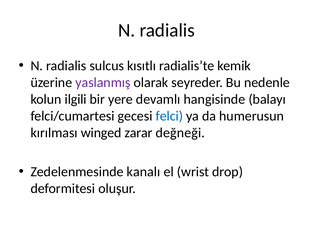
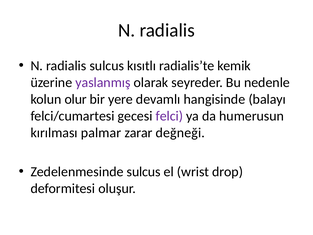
ilgili: ilgili -> olur (76, 99)
felci colour: blue -> purple (169, 116)
winged: winged -> palmar (101, 133)
Zedelenmesinde kanalı: kanalı -> sulcus (144, 172)
